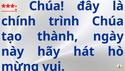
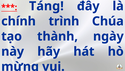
Chúa: Chúa -> Táng (46, 6)
